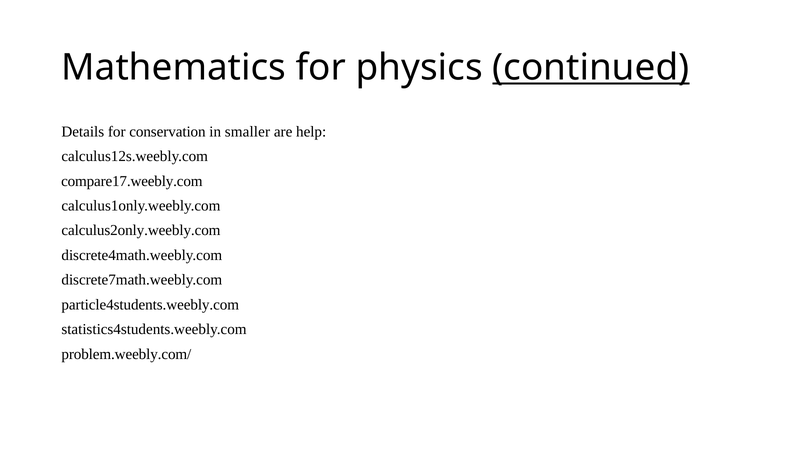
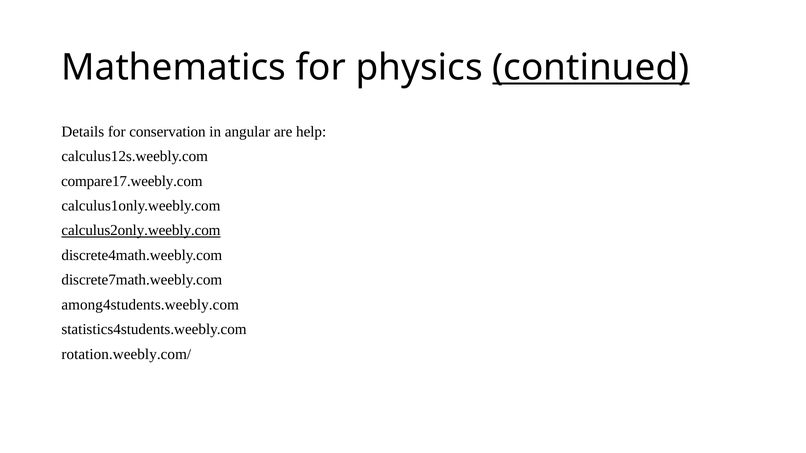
smaller: smaller -> angular (248, 132)
calculus2only.weebly.com underline: none -> present (141, 231)
particle4students.weebly.com: particle4students.weebly.com -> among4students.weebly.com (150, 305)
problem.weebly.com/: problem.weebly.com/ -> rotation.weebly.com/ (126, 354)
